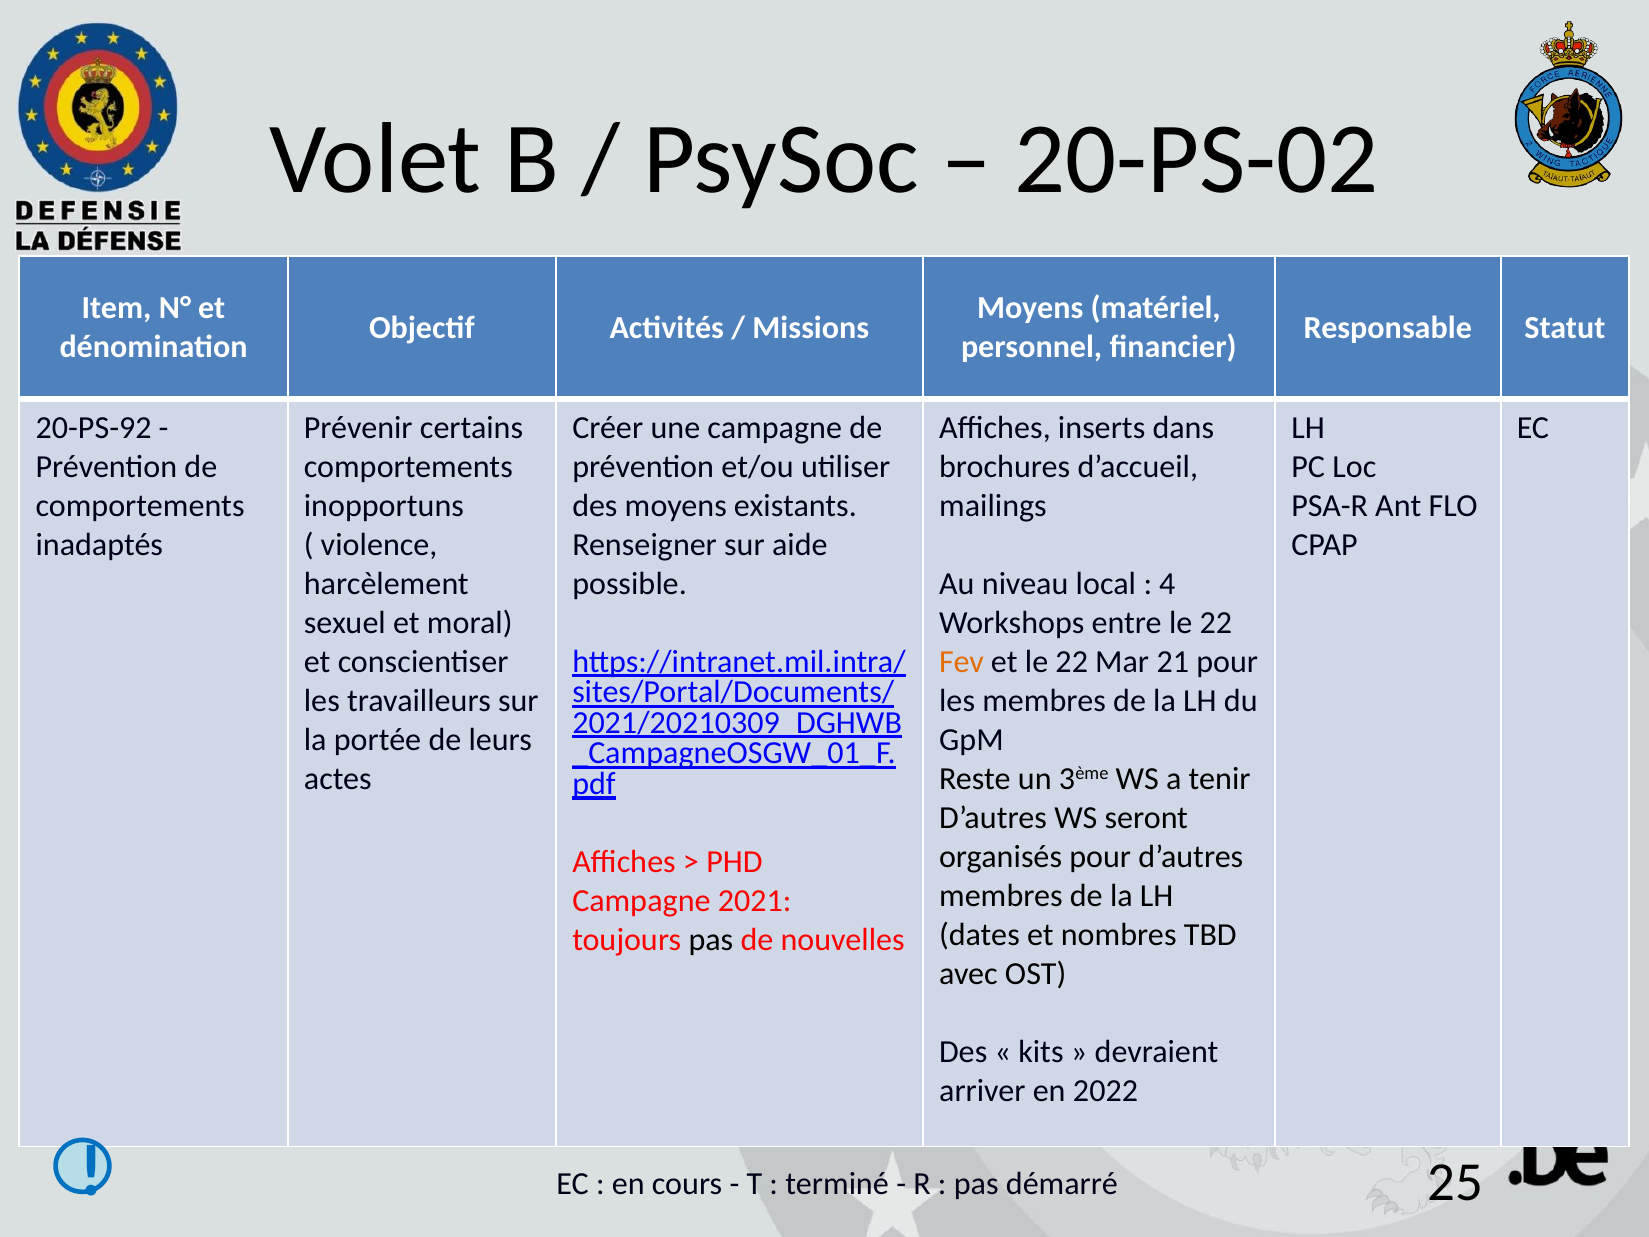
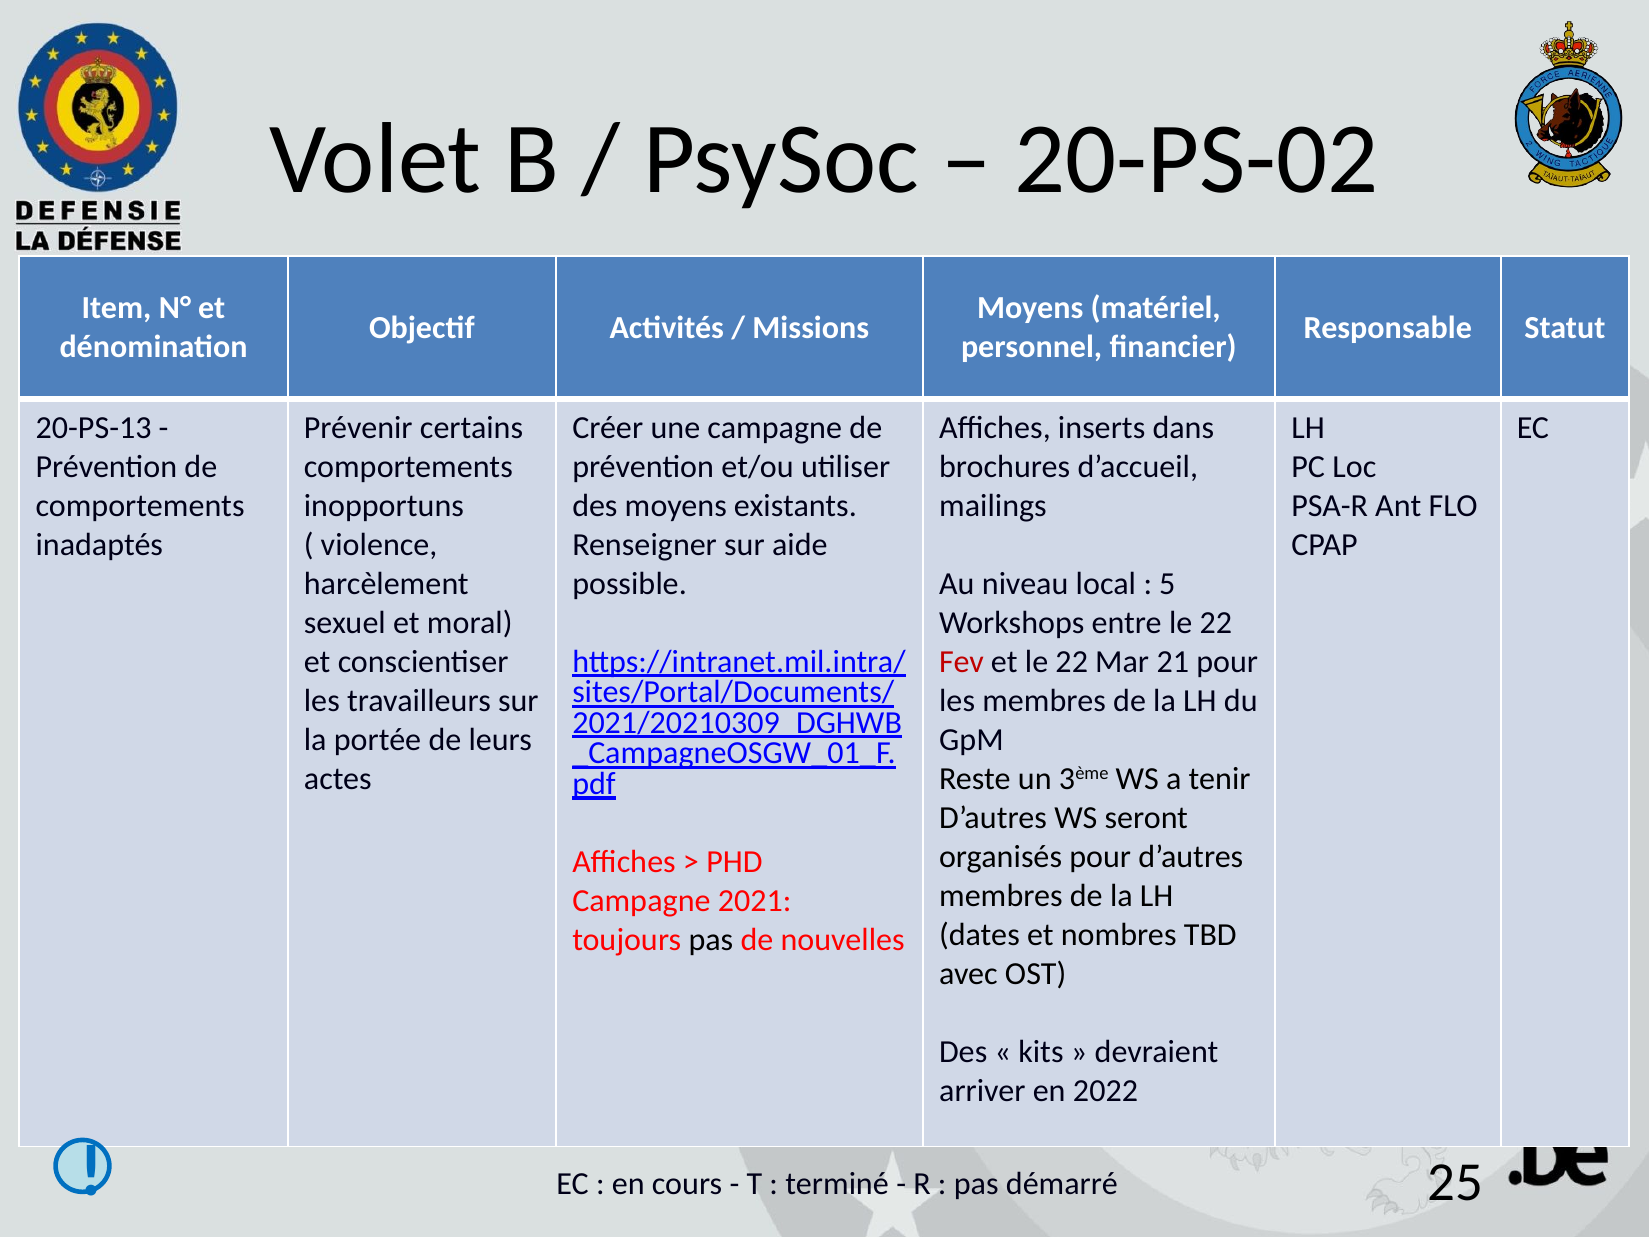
20-PS-92: 20-PS-92 -> 20-PS-13 (94, 428)
4: 4 -> 5 (1167, 584)
Fev colour: orange -> red (962, 662)
